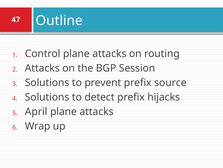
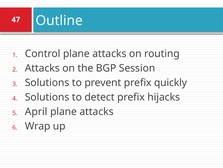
source: source -> quickly (171, 82)
